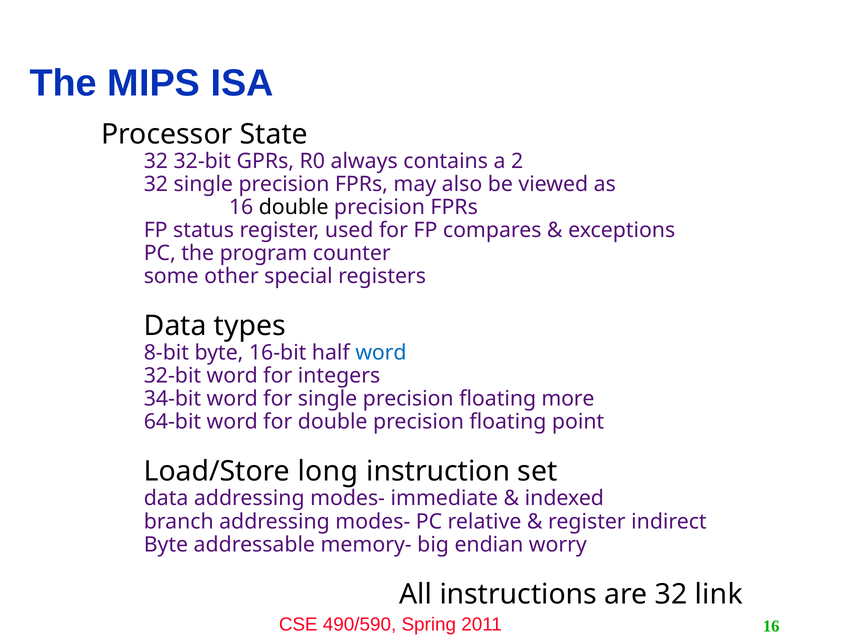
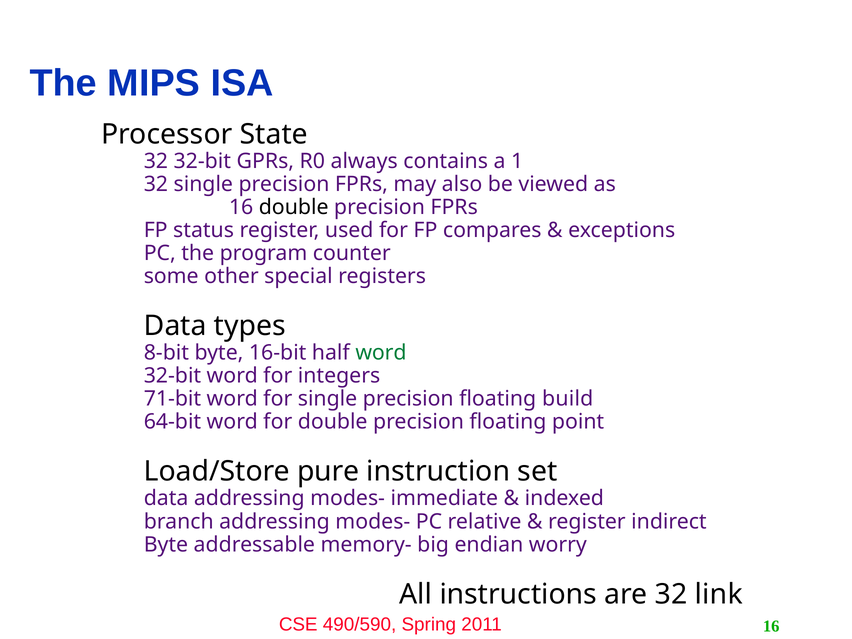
2: 2 -> 1 (517, 161)
word colour: blue -> green (381, 353)
34-bit: 34-bit -> 71-bit (172, 399)
more: more -> build (568, 399)
long: long -> pure (328, 472)
